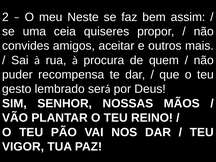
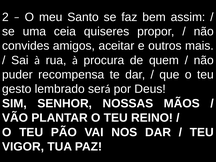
Neste: Neste -> Santo (83, 17)
